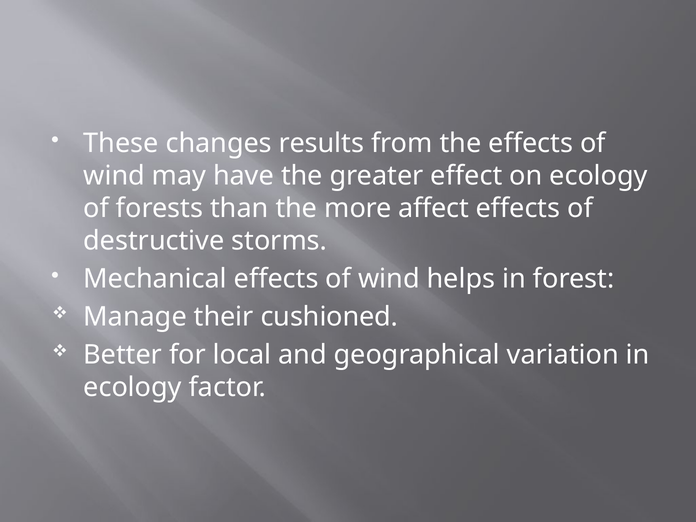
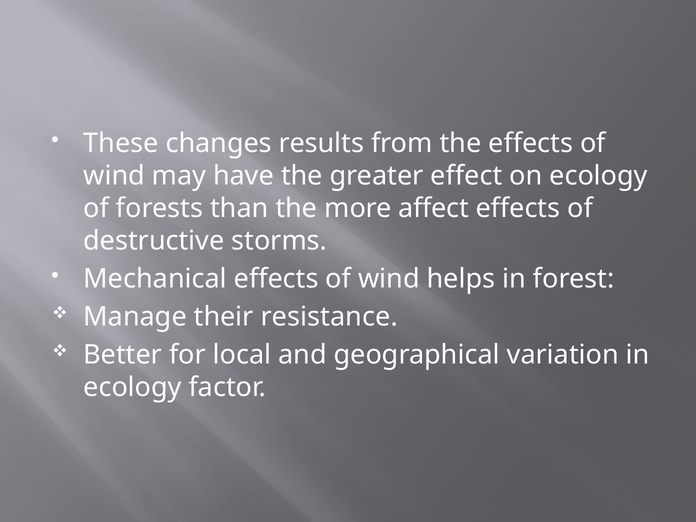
cushioned: cushioned -> resistance (329, 317)
